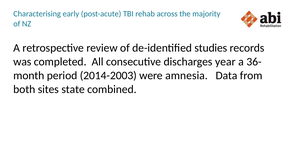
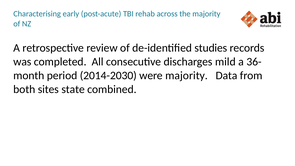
year: year -> mild (225, 62)
2014-2003: 2014-2003 -> 2014-2030 (108, 75)
were amnesia: amnesia -> majority (187, 75)
